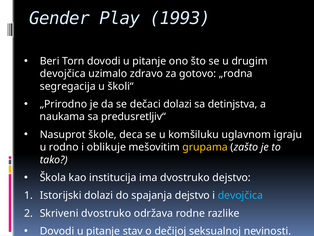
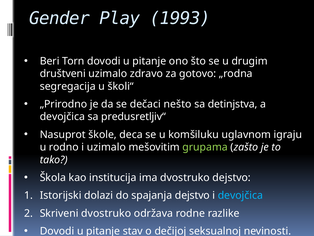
devojčica: devojčica -> društveni (63, 74)
dečaci dolazi: dolazi -> nešto (178, 104)
naukama: naukama -> devojčica (62, 117)
i oblikuje: oblikuje -> uzimalo (106, 147)
grupama colour: yellow -> light green (205, 147)
